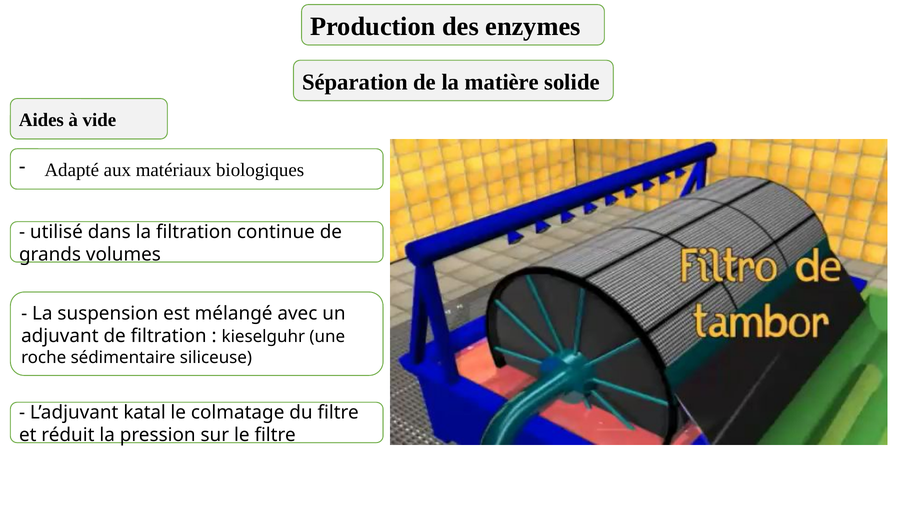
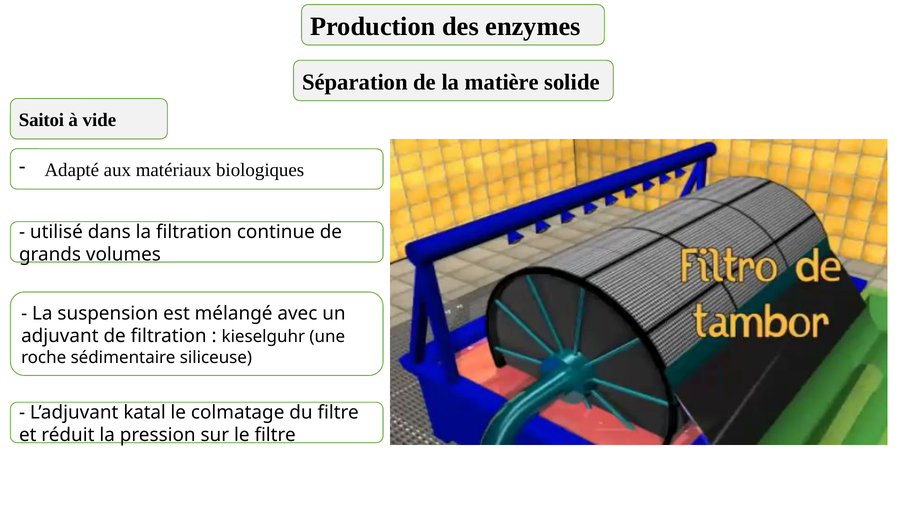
Aides: Aides -> Saitoi (41, 120)
